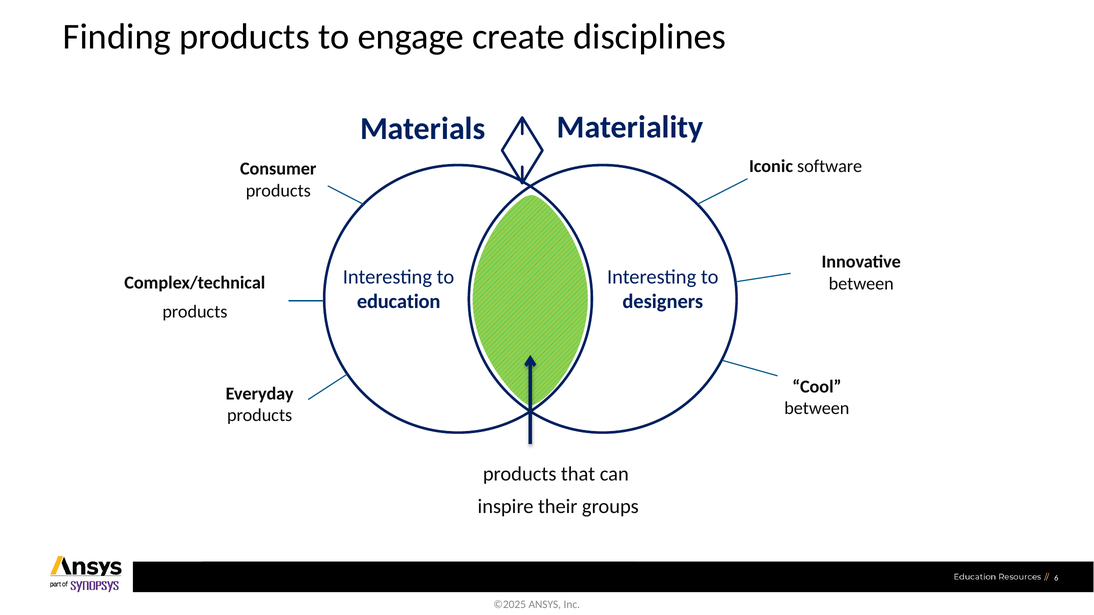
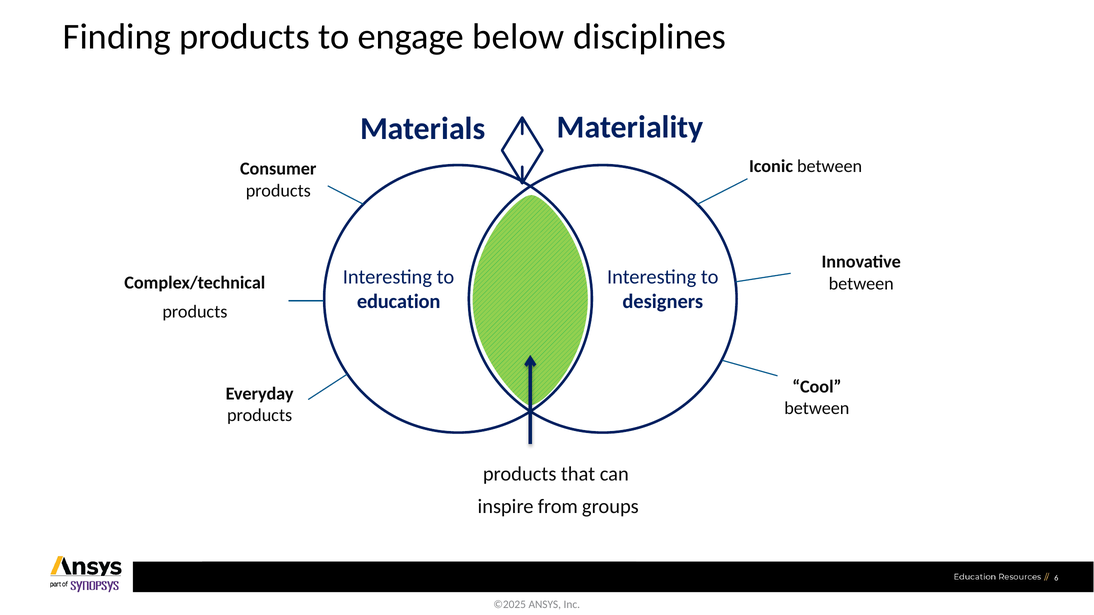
create: create -> below (518, 37)
Iconic software: software -> between (830, 166)
their: their -> from (558, 507)
